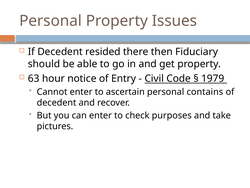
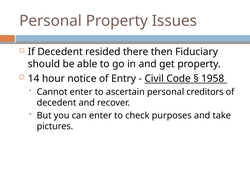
63: 63 -> 14 (34, 78)
1979: 1979 -> 1958 (213, 78)
contains: contains -> creditors (205, 92)
